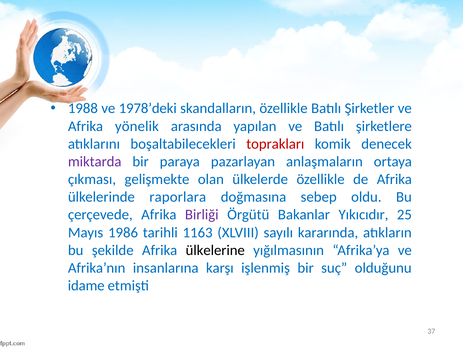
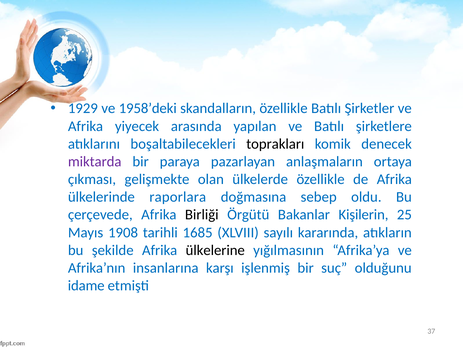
1988: 1988 -> 1929 (83, 109)
1978’deki: 1978’deki -> 1958’deki (148, 109)
yönelik: yönelik -> yiyecek (137, 126)
toprakları colour: red -> black (275, 144)
Birliği colour: purple -> black (202, 215)
Yıkıcıdır: Yıkıcıdır -> Kişilerin (363, 215)
1986: 1986 -> 1908 (123, 233)
1163: 1163 -> 1685 (198, 233)
